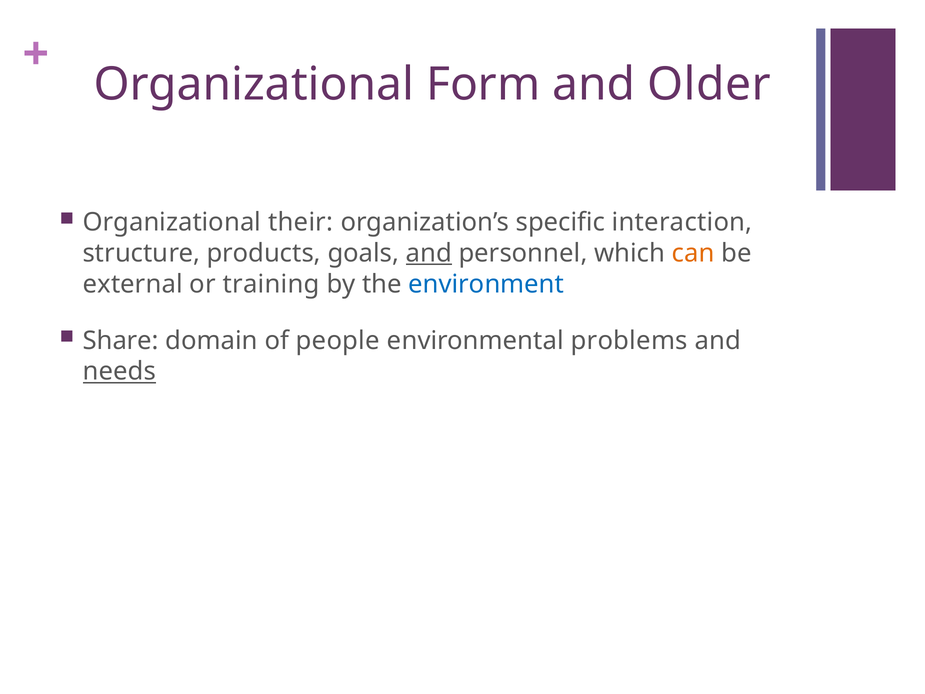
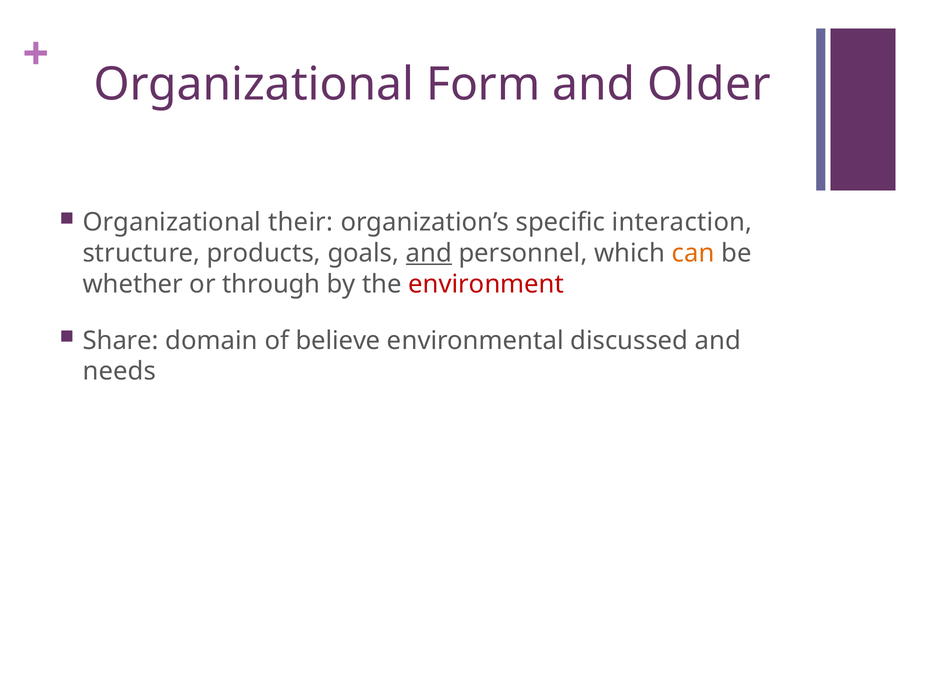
external: external -> whether (133, 284)
training: training -> through (271, 284)
environment colour: blue -> red (486, 284)
people: people -> believe (338, 341)
problems: problems -> discussed (629, 341)
needs underline: present -> none (119, 371)
